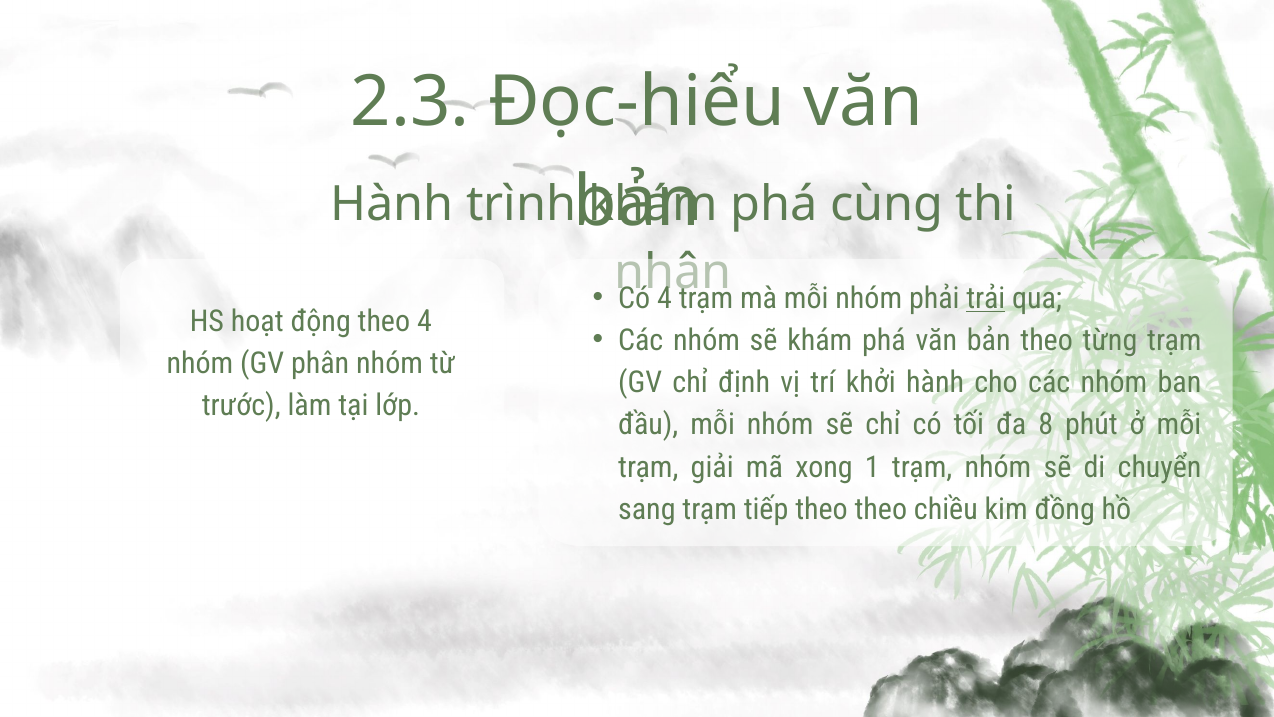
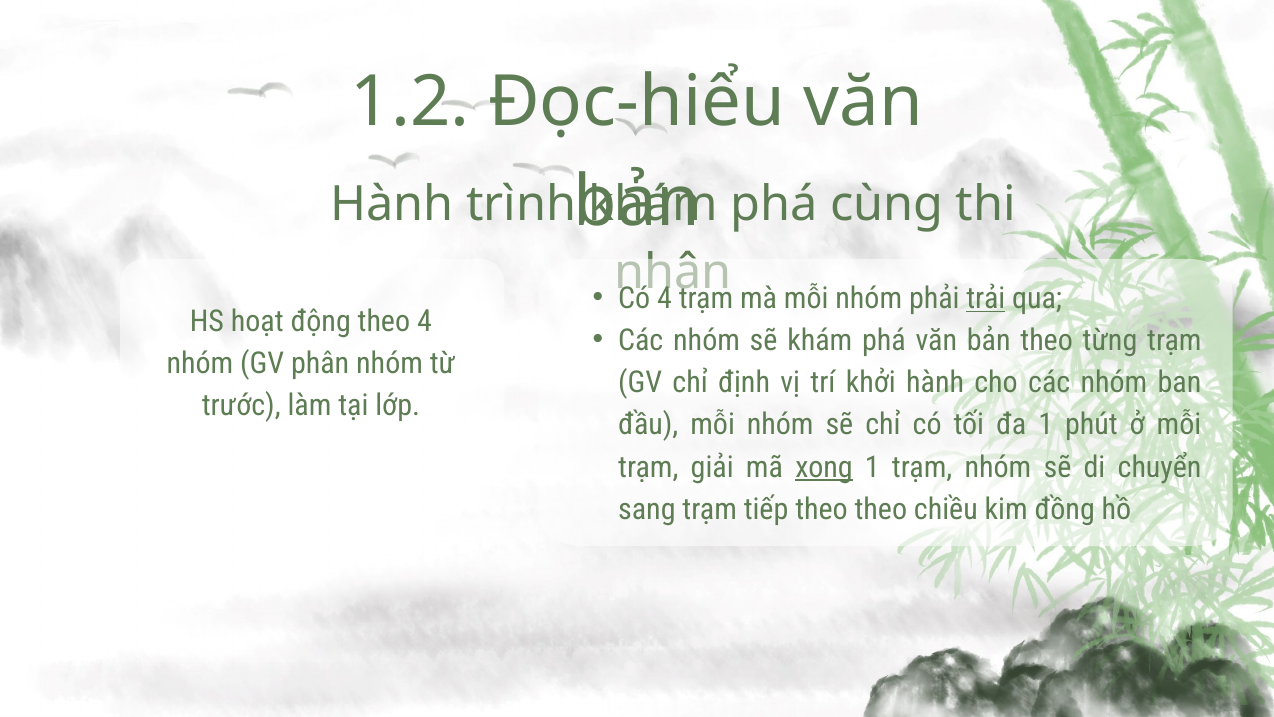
2.3: 2.3 -> 1.2 (410, 103)
đa 8: 8 -> 1 (1046, 425)
xong underline: none -> present (824, 467)
